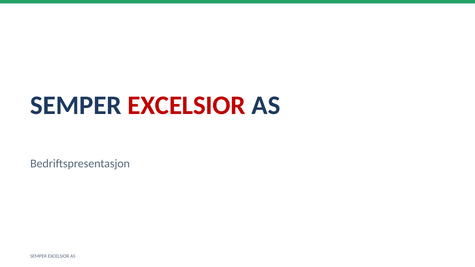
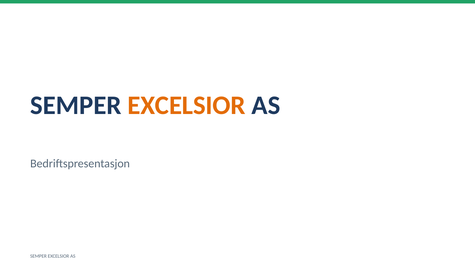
EXCELSIOR colour: red -> orange (187, 105)
